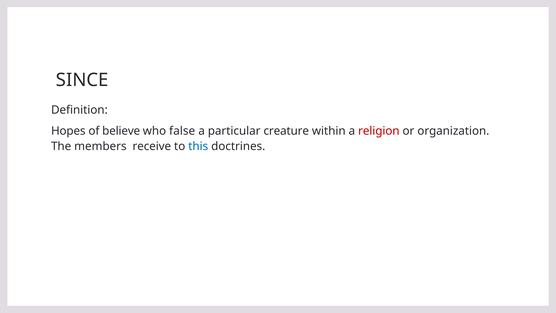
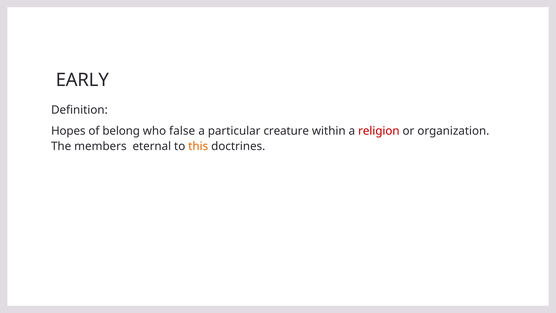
SINCE: SINCE -> EARLY (82, 80)
believe: believe -> belong (121, 131)
receive: receive -> eternal (152, 146)
this colour: blue -> orange (198, 146)
